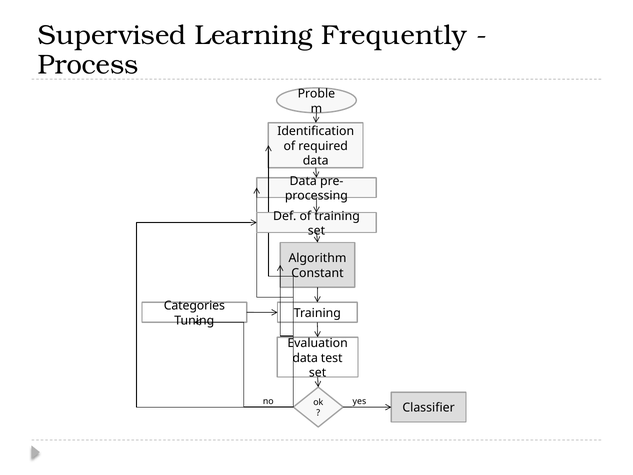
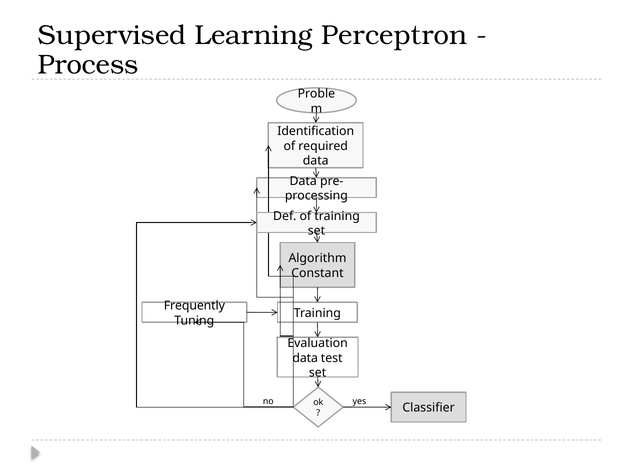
Frequently: Frequently -> Perceptron (394, 35)
Categories: Categories -> Frequently (194, 306)
